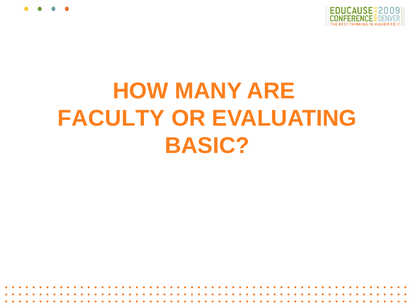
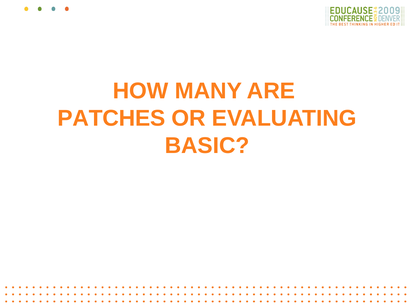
FACULTY: FACULTY -> PATCHES (111, 118)
